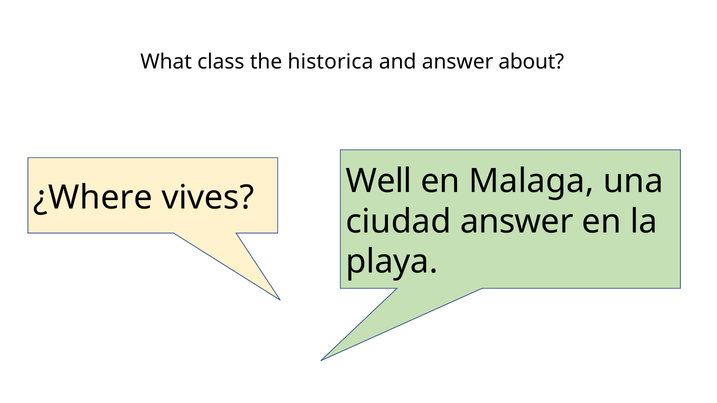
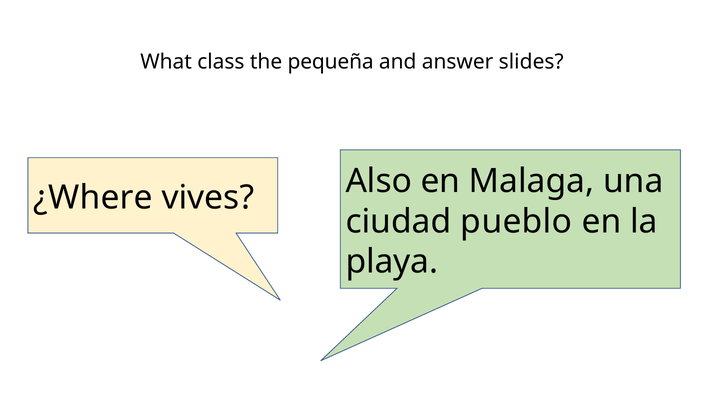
historica: historica -> pequeña (331, 62)
about: about -> slides (531, 62)
Well: Well -> Also (379, 181)
ciudad answer: answer -> pueblo (516, 222)
